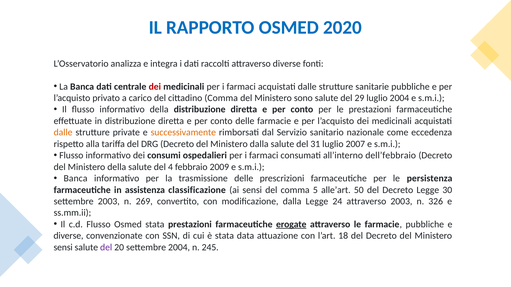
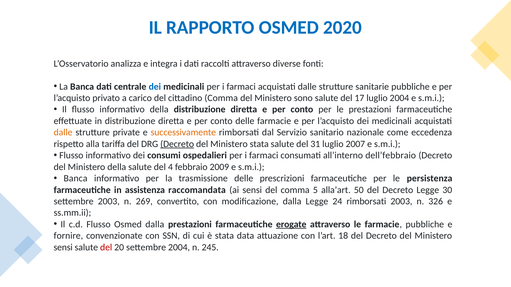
dei colour: red -> blue (155, 87)
29: 29 -> 17 (359, 98)
Decreto underline: none -> present (177, 144)
Ministero dalla: dalla -> stata (259, 144)
classificazione: classificazione -> raccomandata (197, 190)
alle’art: alle’art -> alla’art (336, 190)
24 attraverso: attraverso -> rimborsati (366, 202)
Osmed stata: stata -> dalla (155, 225)
diverse: diverse -> fornire (68, 236)
del colour: purple -> red (106, 248)
